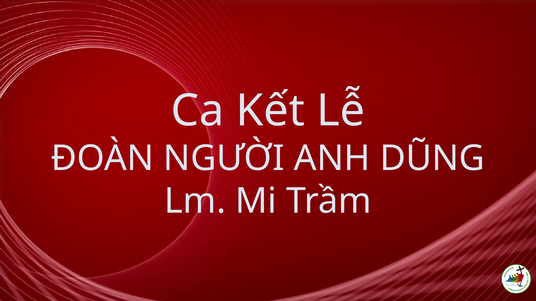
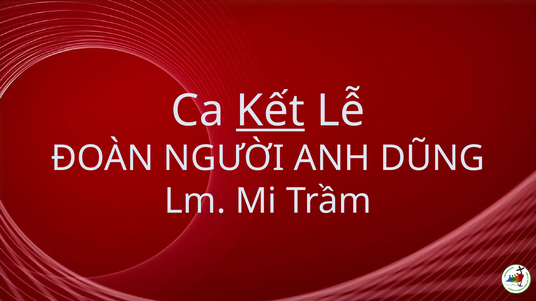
Kết underline: none -> present (270, 111)
